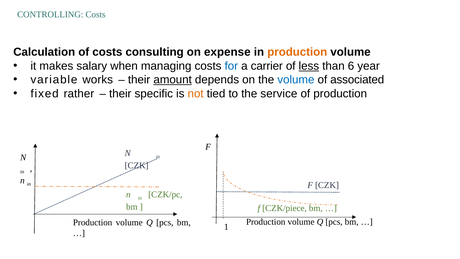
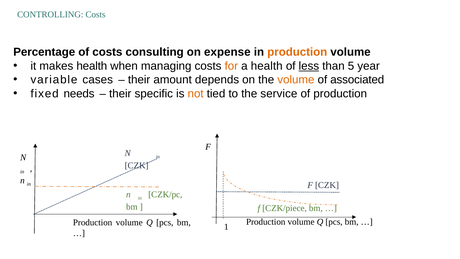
Calculation: Calculation -> Percentage (44, 52)
makes salary: salary -> health (92, 66)
for colour: blue -> orange (231, 66)
a carrier: carrier -> health (267, 66)
6: 6 -> 5 (351, 66)
works: works -> cases (98, 80)
amount underline: present -> none (173, 80)
volume colour: blue -> orange (296, 80)
rather: rather -> needs (79, 93)
